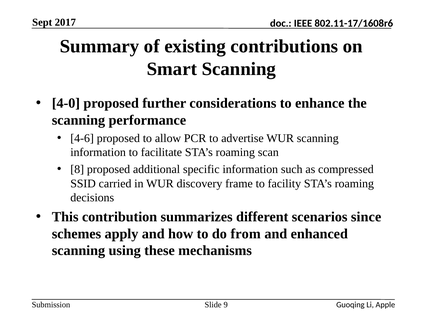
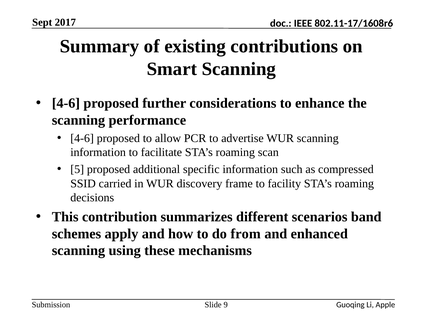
4-0: 4-0 -> 4-6 (66, 103)
8: 8 -> 5 (77, 170)
since: since -> band (366, 217)
